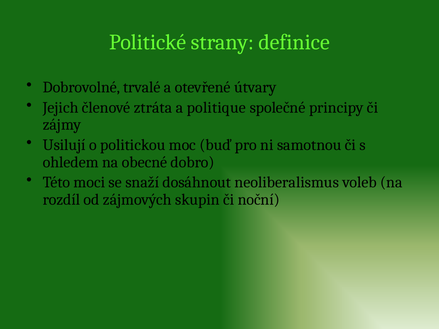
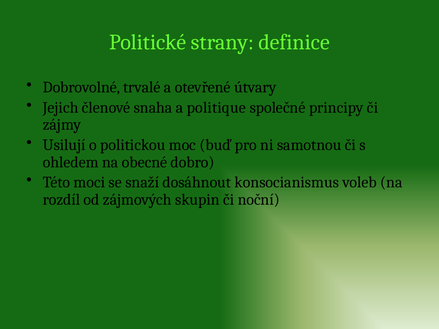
ztráta: ztráta -> snaha (153, 108)
neoliberalismus: neoliberalismus -> konsocianismus (287, 183)
